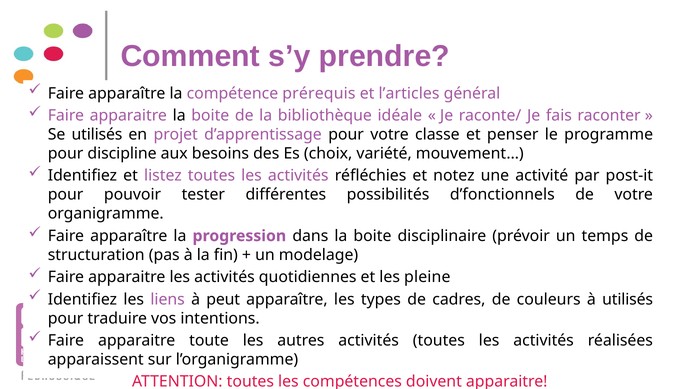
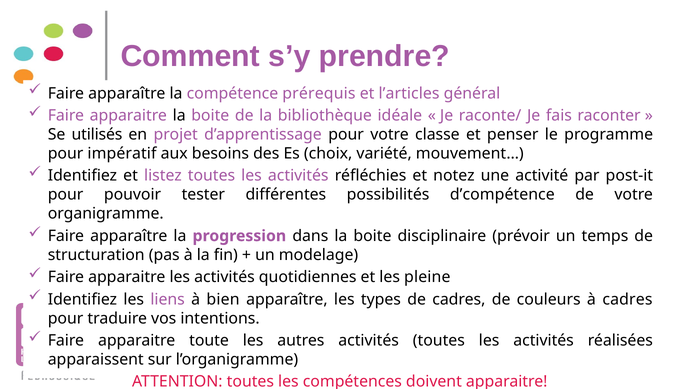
discipline: discipline -> impératif (122, 154)
d’fonctionnels: d’fonctionnels -> d’compétence (502, 195)
peut: peut -> bien (223, 299)
à utilisés: utilisés -> cadres (627, 299)
